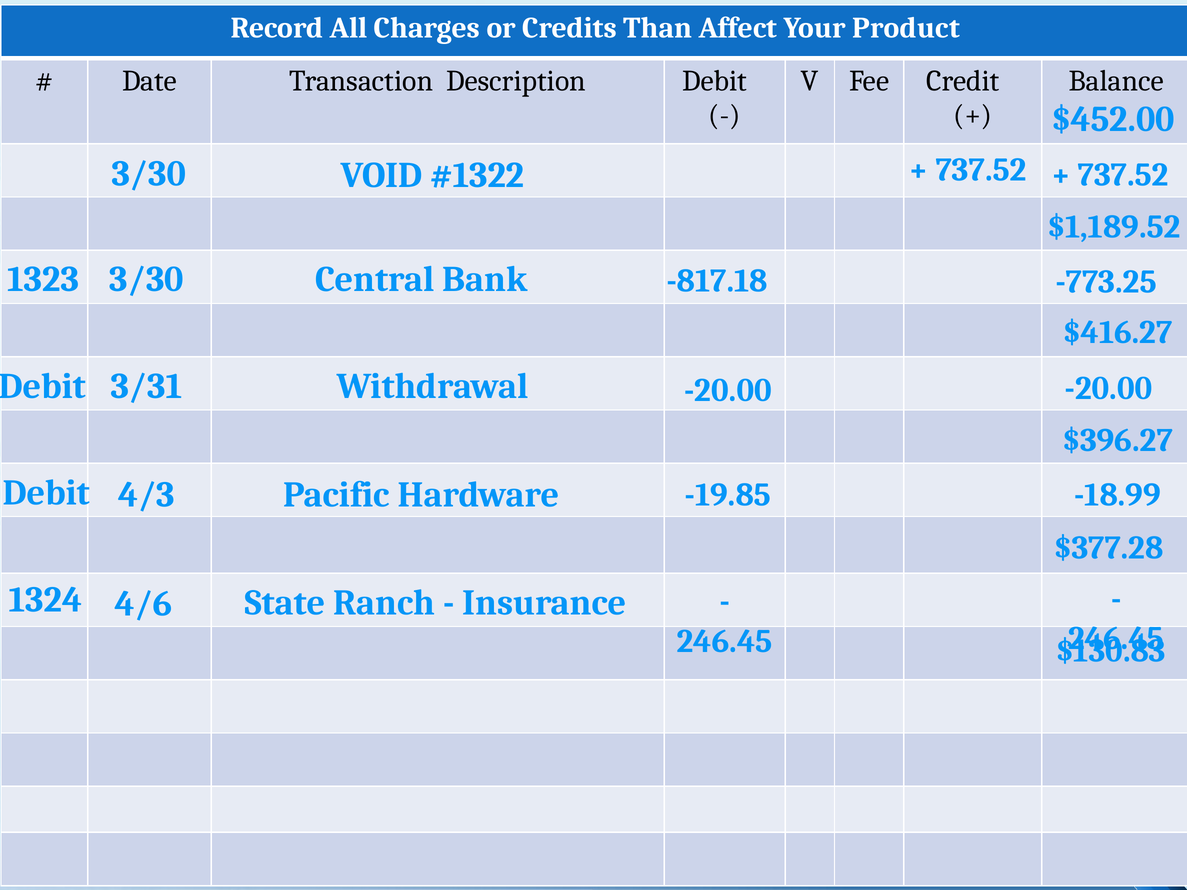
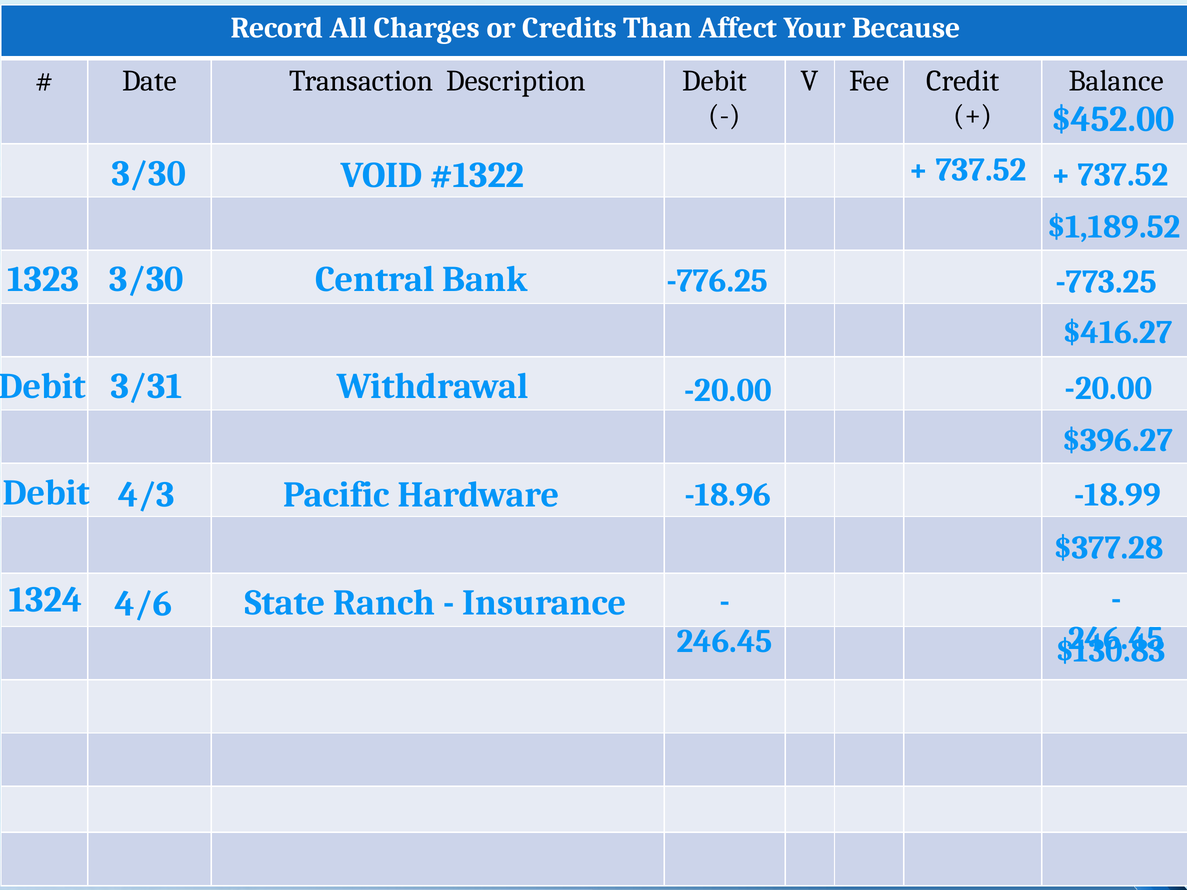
Product: Product -> Because (906, 28)
-817.18: -817.18 -> -776.25 (717, 281)
-19.85: -19.85 -> -18.96 (728, 495)
